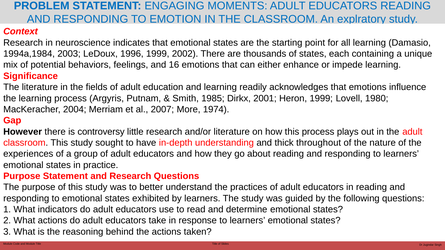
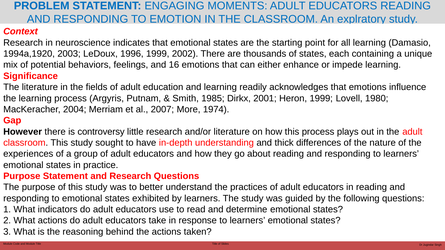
1994a,1984: 1994a,1984 -> 1994a,1920 (29, 54)
throughout: throughout -> differences (319, 143)
